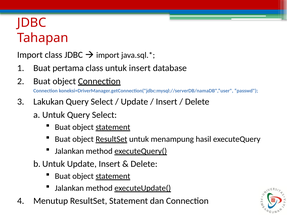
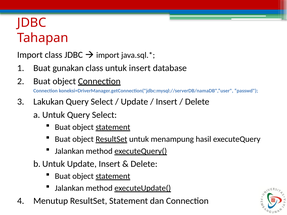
pertama: pertama -> gunakan (68, 68)
